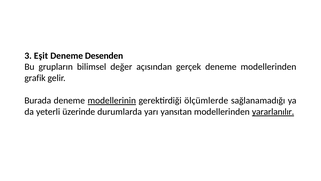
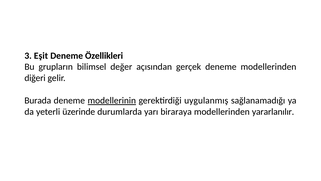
Desenden: Desenden -> Özellikleri (104, 56)
grafik: grafik -> diğeri (35, 78)
ölçümlerde: ölçümlerde -> uygulanmış (206, 100)
yansıtan: yansıtan -> biraraya (176, 112)
yararlanılır underline: present -> none (273, 112)
